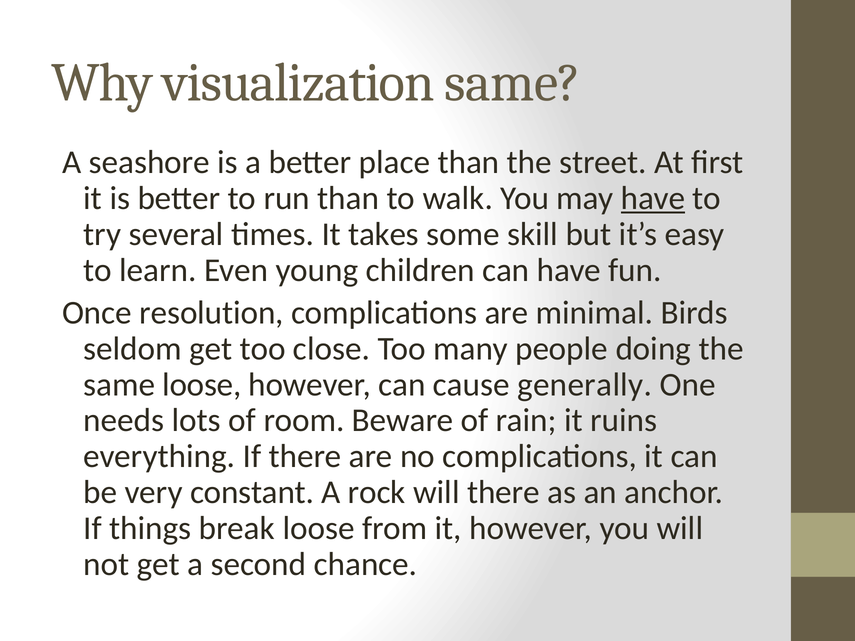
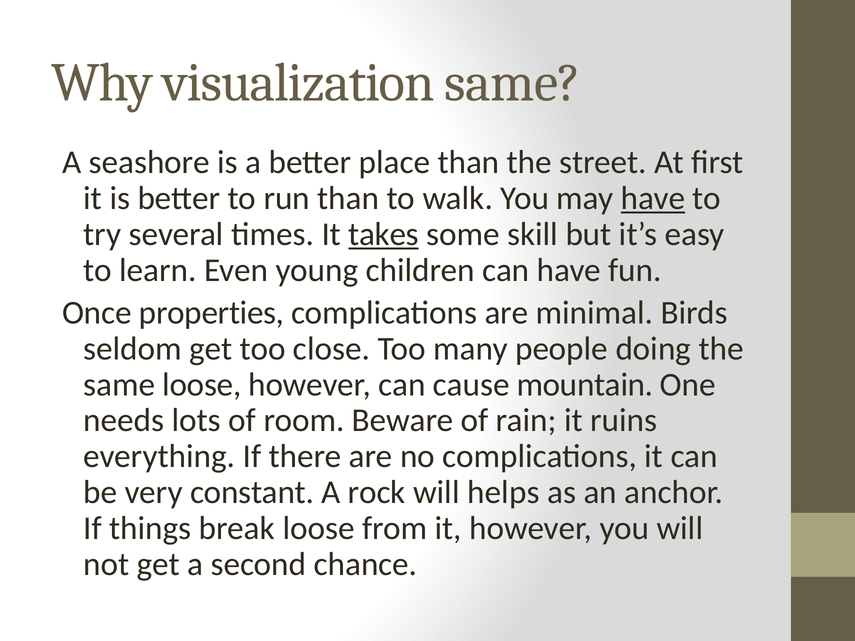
takes underline: none -> present (384, 234)
resolution: resolution -> properties (212, 313)
generally: generally -> mountain (585, 385)
will there: there -> helps (503, 492)
